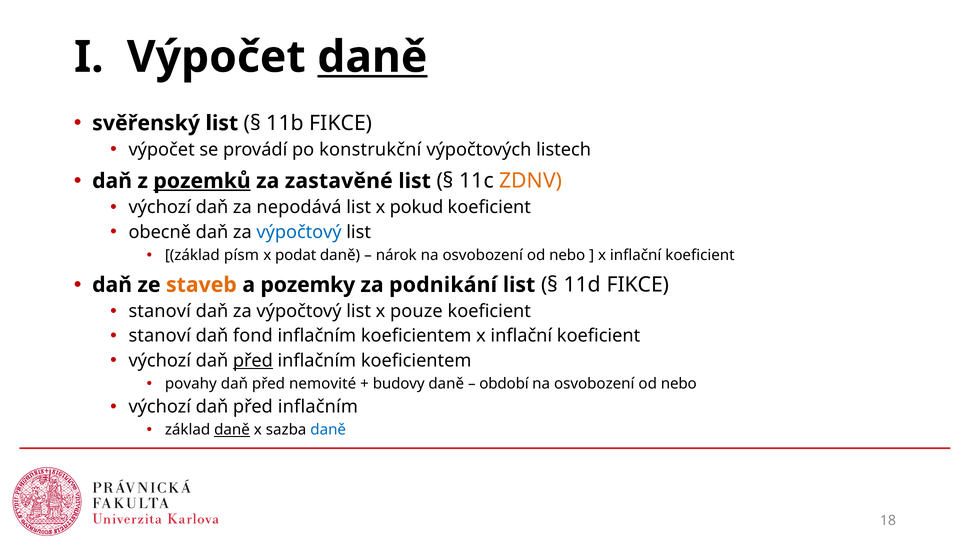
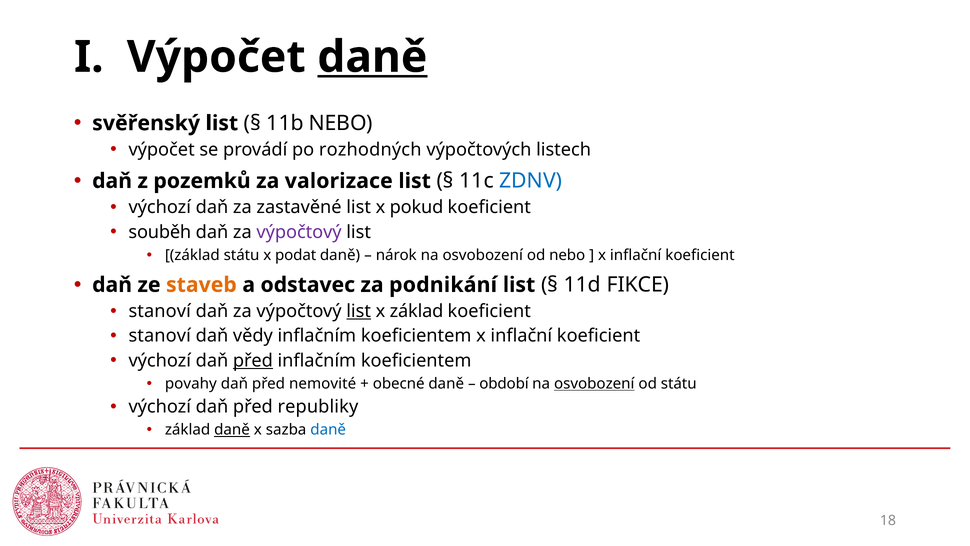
11b FIKCE: FIKCE -> NEBO (341, 123)
konstrukční: konstrukční -> rozhodných (370, 149)
pozemků underline: present -> none (202, 181)
zastavěné: zastavěné -> valorizace (339, 181)
ZDNV colour: orange -> blue (531, 181)
nepodává: nepodává -> zastavěné (299, 207)
obecně: obecně -> souběh (160, 232)
výpočtový colour: blue -> purple (299, 232)
základ písm: písm -> státu (242, 255)
pozemky: pozemky -> odstavec (308, 285)
list underline: none -> present (359, 311)
x pouze: pouze -> základ (417, 311)
fond: fond -> vědy (253, 336)
budovy: budovy -> obecné (399, 383)
osvobození underline: none -> present (594, 383)
nebo: nebo -> státu (679, 383)
inflačním: inflačním -> republiky (318, 407)
